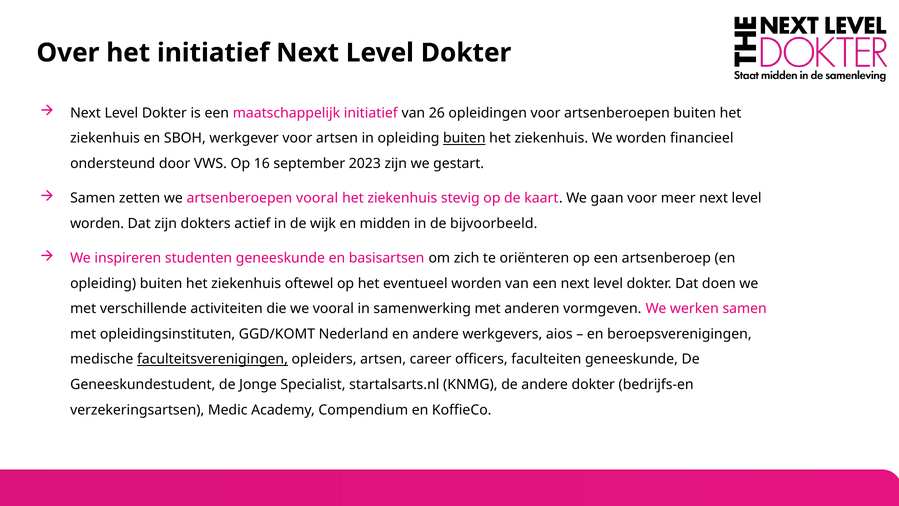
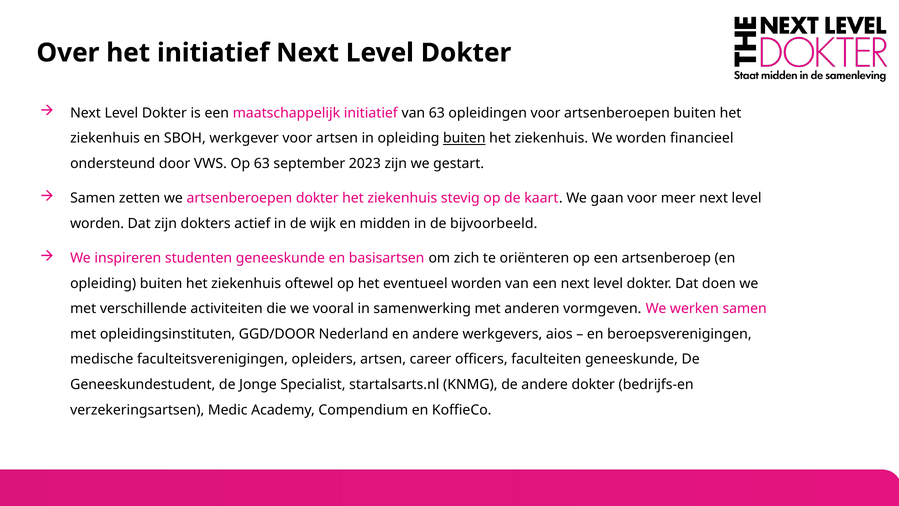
van 26: 26 -> 63 (437, 113)
Op 16: 16 -> 63 (262, 163)
artsenberoepen vooral: vooral -> dokter (317, 198)
GGD/KOMT: GGD/KOMT -> GGD/DOOR (277, 334)
faculteitsverenigingen underline: present -> none (212, 359)
